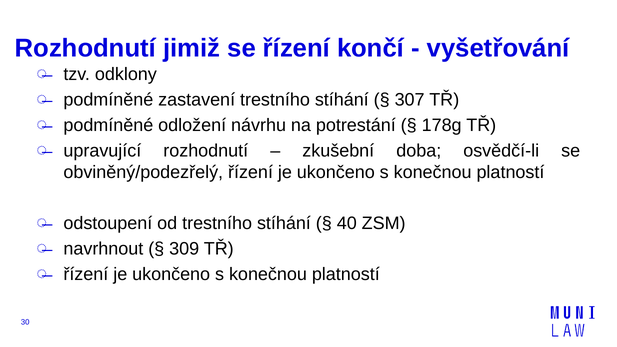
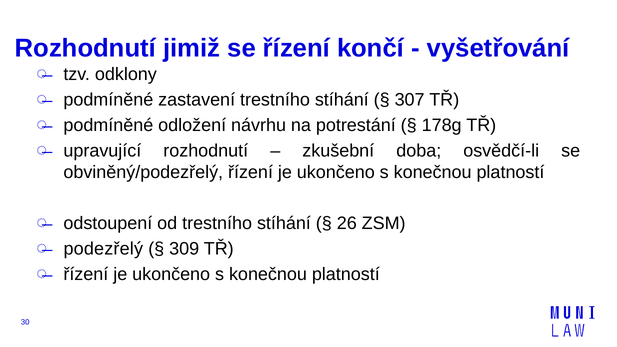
40: 40 -> 26 (347, 223)
navrhnout: navrhnout -> podezřelý (103, 249)
